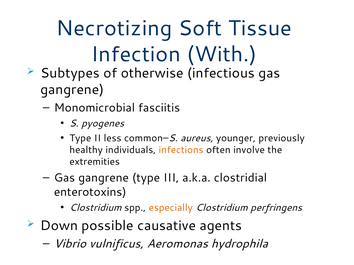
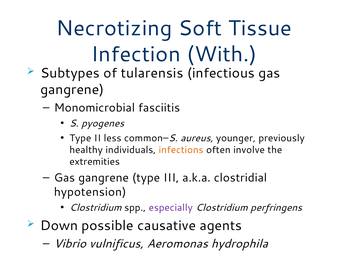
otherwise: otherwise -> tularensis (152, 73)
enterotoxins: enterotoxins -> hypotension (90, 192)
especially colour: orange -> purple (171, 208)
